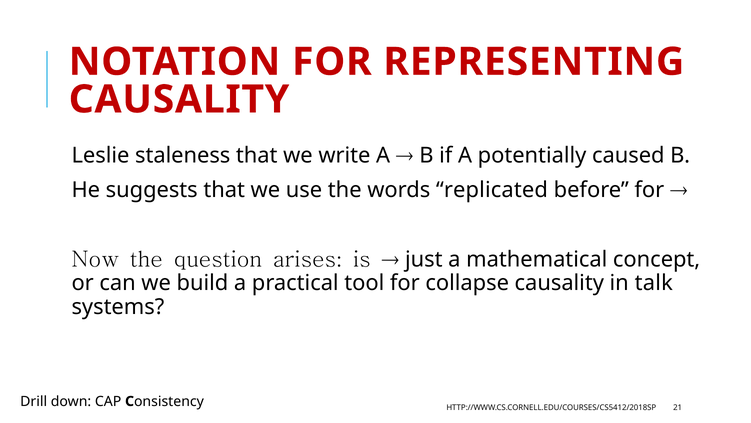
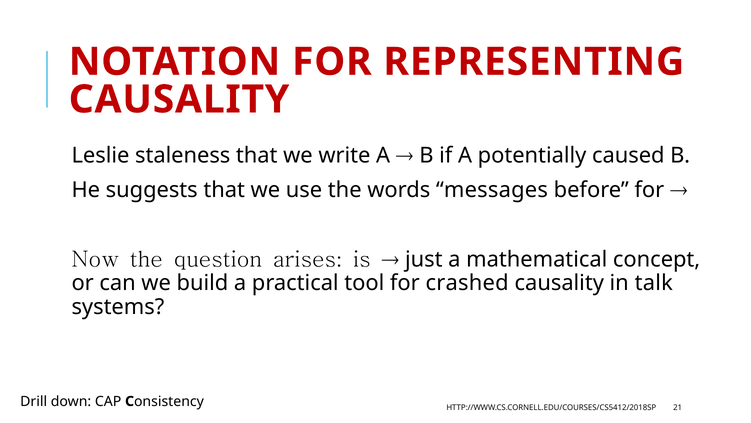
replicated: replicated -> messages (492, 190)
collapse: collapse -> crashed (467, 283)
